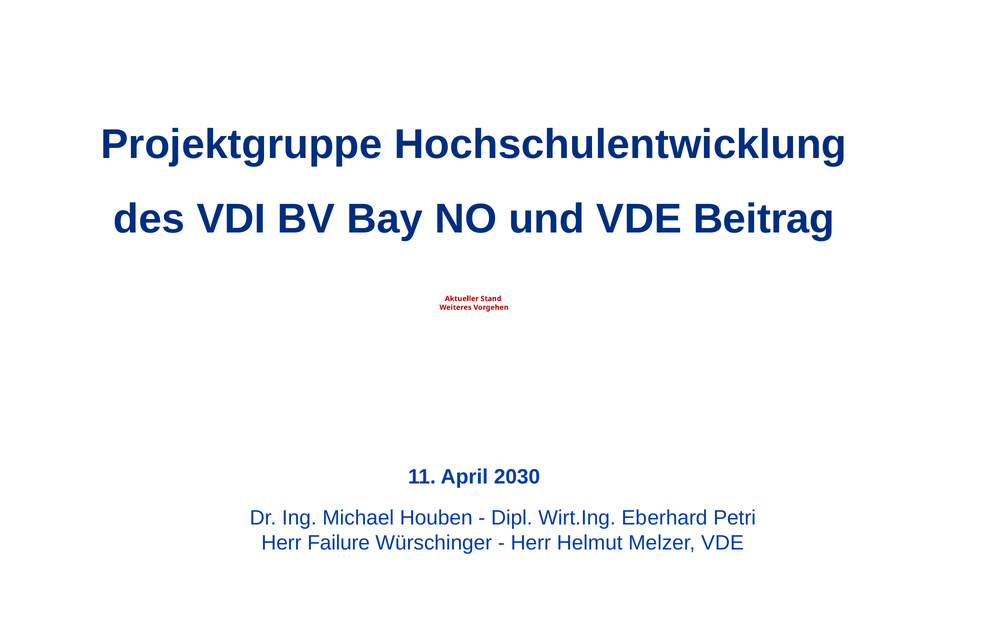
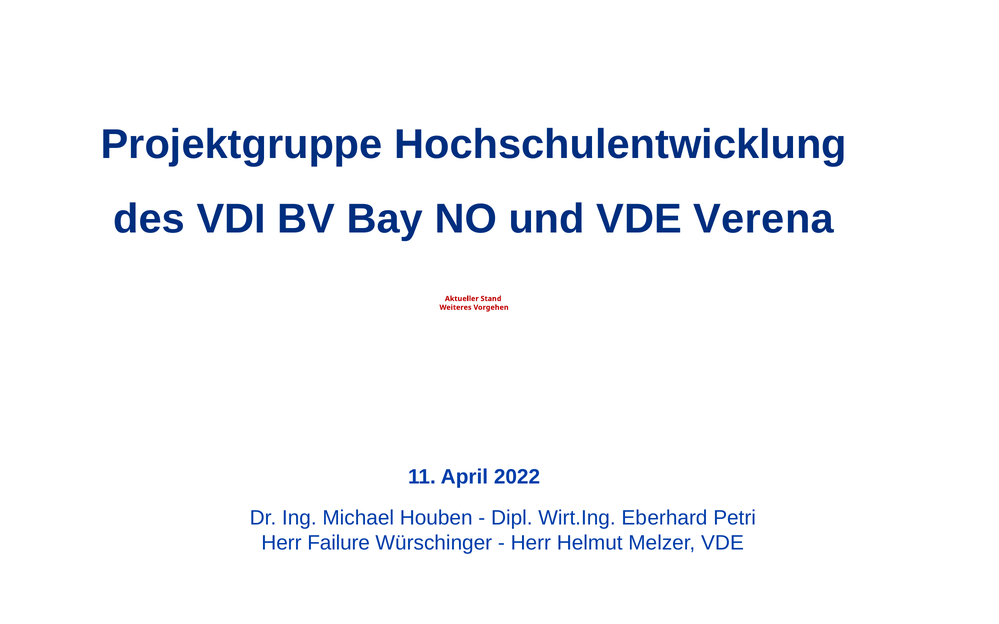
Beitrag: Beitrag -> Verena (764, 219)
2030: 2030 -> 2022 (517, 477)
